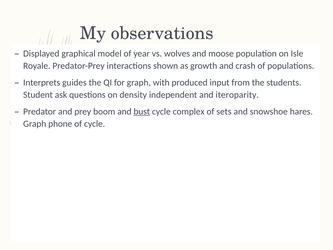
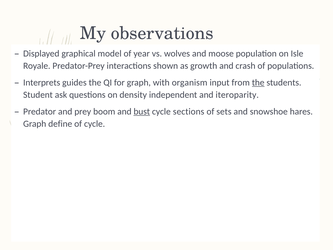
produced: produced -> organism (190, 82)
the underline: none -> present (258, 82)
complex: complex -> sections (189, 111)
phone: phone -> define (60, 124)
